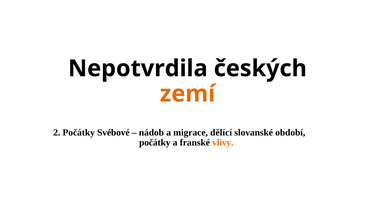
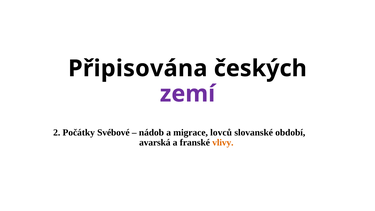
Nepotvrdila: Nepotvrdila -> Připisována (138, 68)
zemí colour: orange -> purple (187, 94)
dělící: dělící -> lovců (221, 132)
počátky: počátky -> avarská (155, 142)
